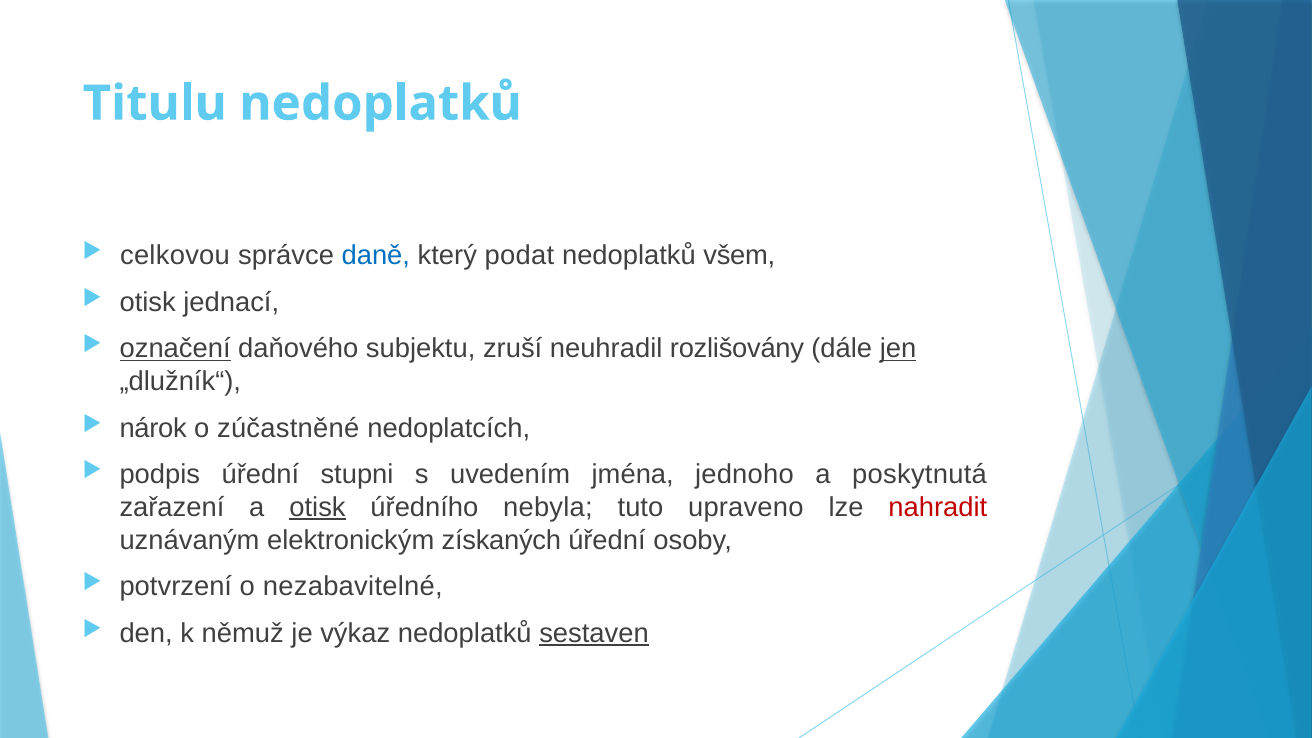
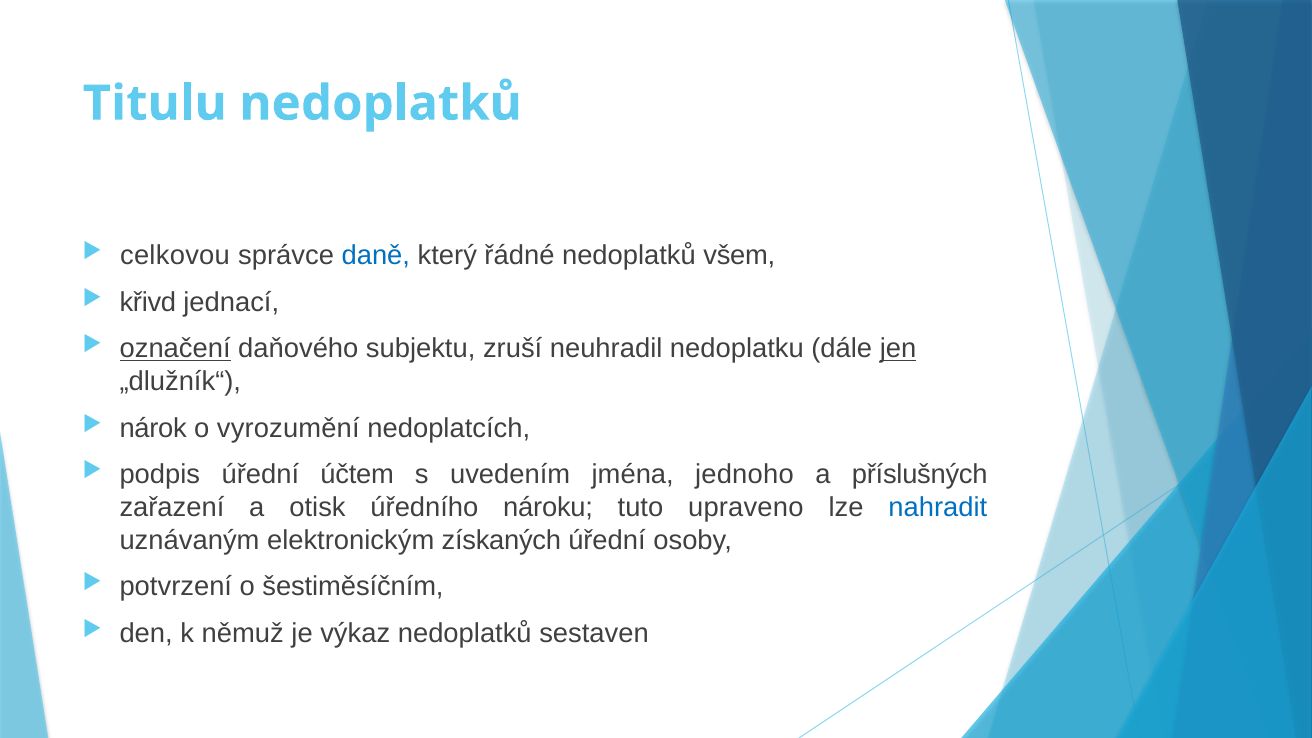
podat: podat -> řádné (519, 256)
otisk: otisk -> křivd (148, 302)
rozlišovány: rozlišovány -> nedoplatku (737, 349)
zúčastněné: zúčastněné -> vyrozumění (288, 428)
stupni: stupni -> účtem (357, 475)
poskytnutá: poskytnutá -> příslušných (920, 475)
otisk underline: present -> none (318, 507)
nebyla: nebyla -> nároku (548, 507)
nahradit colour: red -> blue (938, 507)
nezabavitelné: nezabavitelné -> šestiměsíčním (353, 587)
sestaven underline: present -> none (594, 633)
